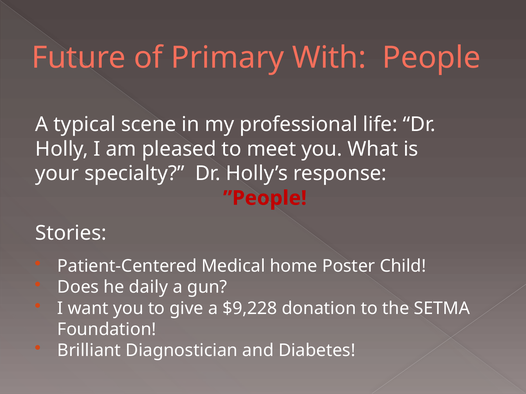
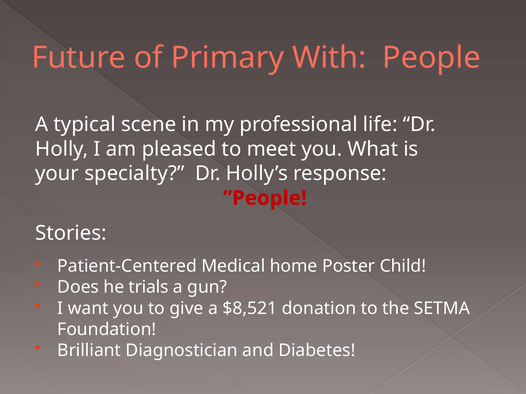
daily: daily -> trials (149, 288)
$9,228: $9,228 -> $8,521 (250, 309)
